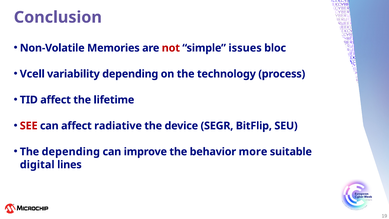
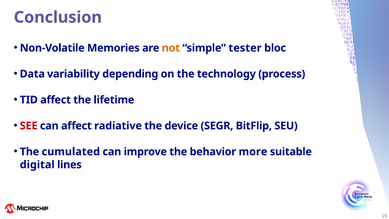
not colour: red -> orange (171, 48)
issues: issues -> tester (245, 48)
Vcell: Vcell -> Data (32, 74)
The depending: depending -> cumulated (71, 152)
